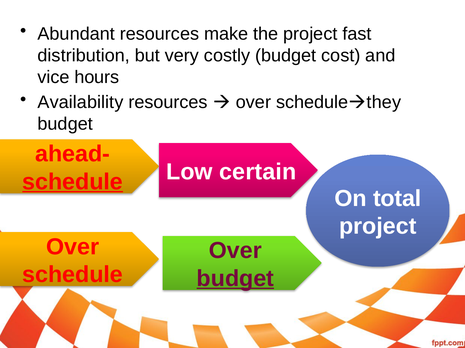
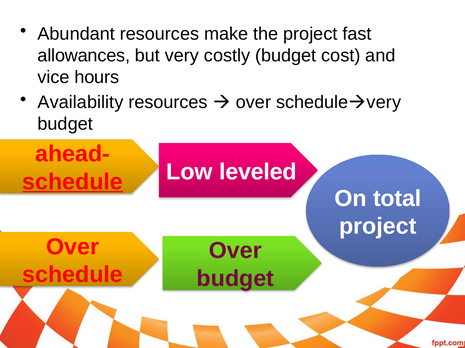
distribution: distribution -> allowances (84, 56)
they: they -> very (384, 103)
certain: certain -> leveled (258, 172)
budget underline: present -> none (235, 279)
